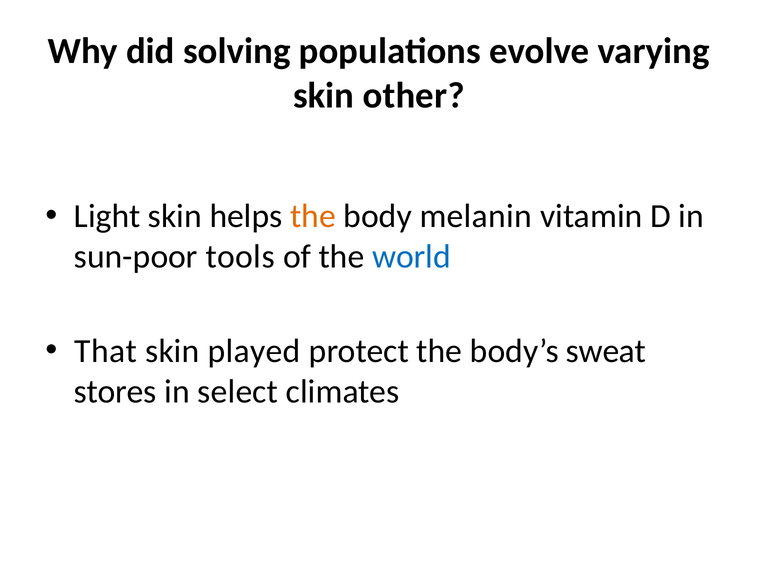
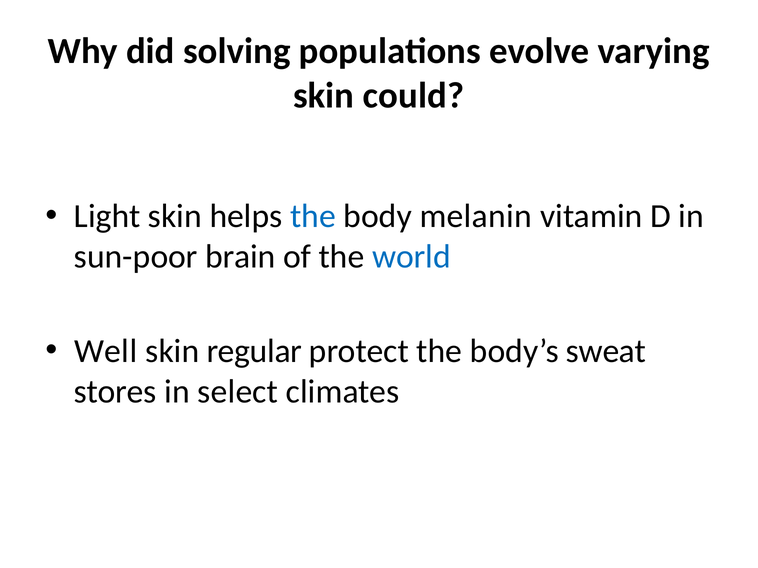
other: other -> could (414, 95)
the colour: orange -> blue (313, 216)
tools: tools -> brain (240, 257)
That: That -> Well (106, 351)
played: played -> regular (254, 351)
